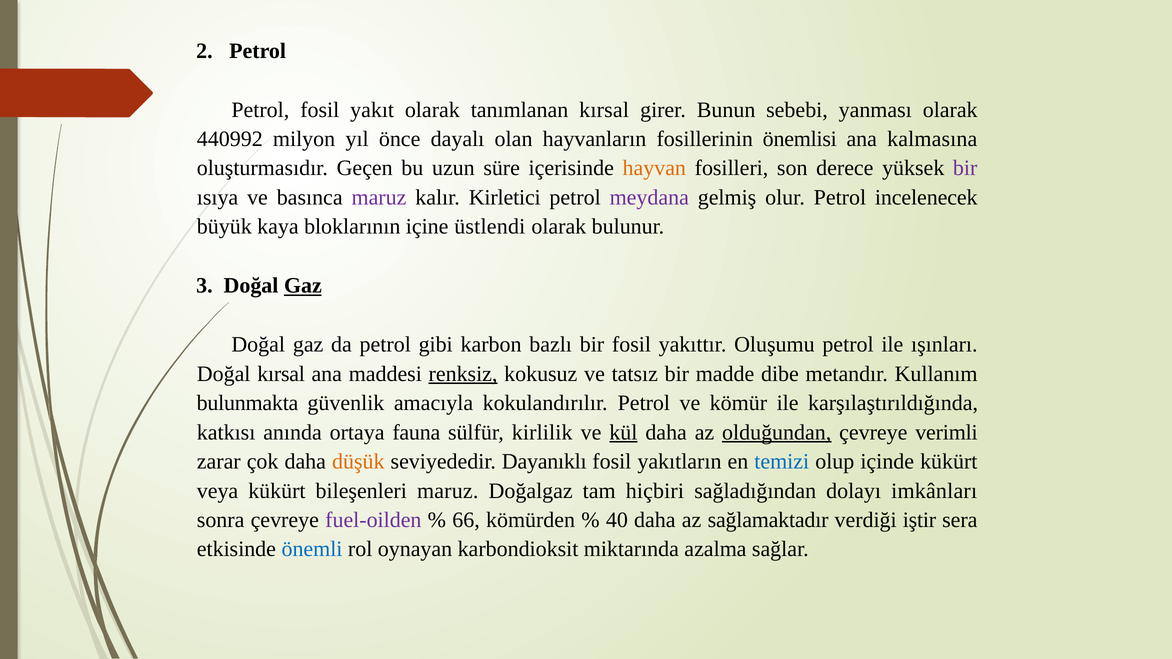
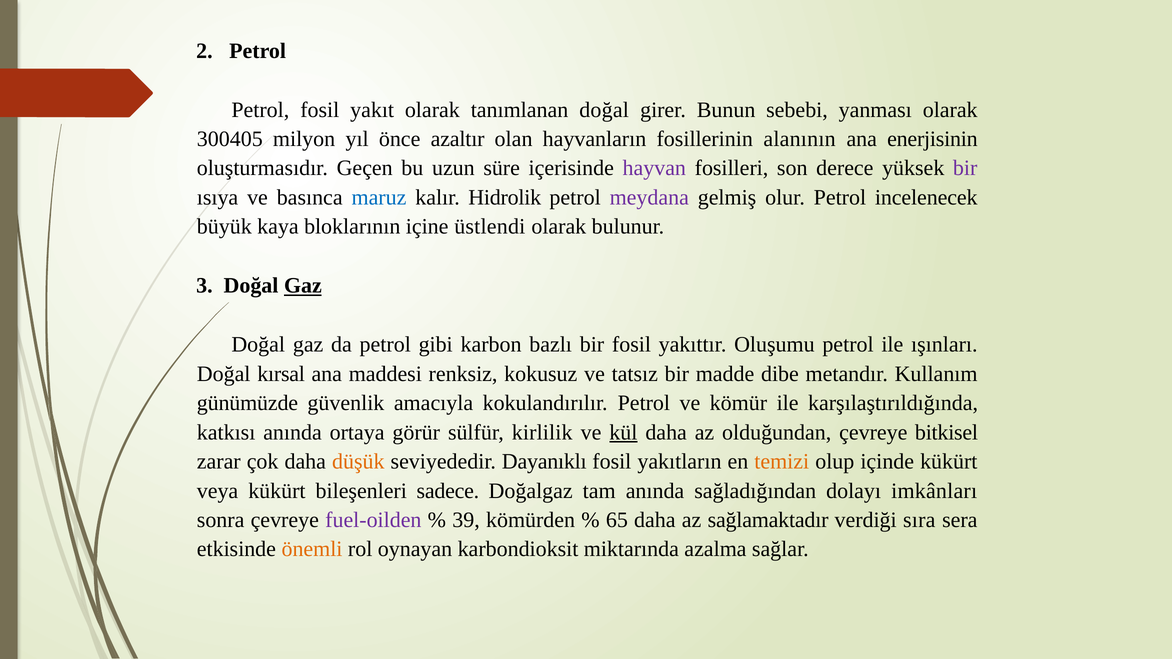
tanımlanan kırsal: kırsal -> doğal (604, 110)
440992: 440992 -> 300405 (230, 139)
dayalı: dayalı -> azaltır (458, 139)
önemlisi: önemlisi -> alanının (800, 139)
kalmasına: kalmasına -> enerjisinin (932, 139)
hayvan colour: orange -> purple (654, 168)
maruz colour: purple -> blue (379, 198)
Kirletici: Kirletici -> Hidrolik (505, 198)
renksiz underline: present -> none (463, 374)
bulunmakta: bulunmakta -> günümüzde (247, 403)
fauna: fauna -> görür (416, 432)
olduğundan underline: present -> none (777, 432)
verimli: verimli -> bitkisel (947, 432)
temizi colour: blue -> orange (782, 462)
bileşenleri maruz: maruz -> sadece (448, 491)
tam hiçbiri: hiçbiri -> anında (655, 491)
66: 66 -> 39 (466, 520)
40: 40 -> 65 (617, 520)
iştir: iştir -> sıra (919, 520)
önemli colour: blue -> orange (312, 549)
